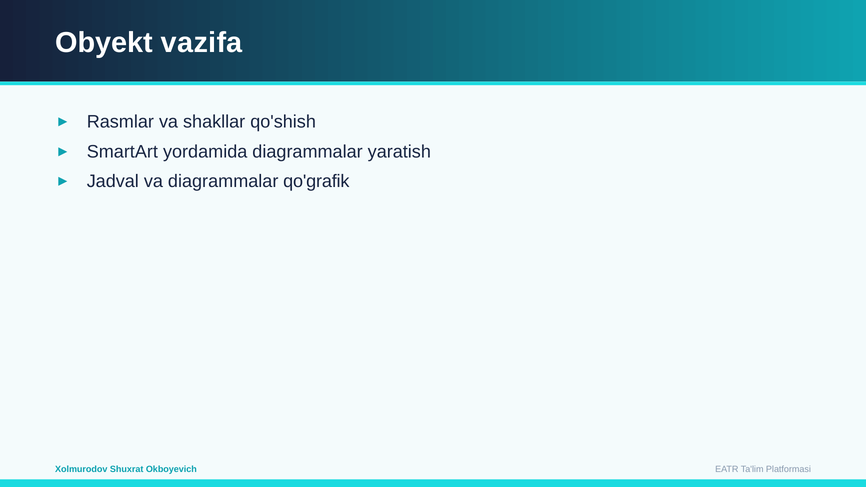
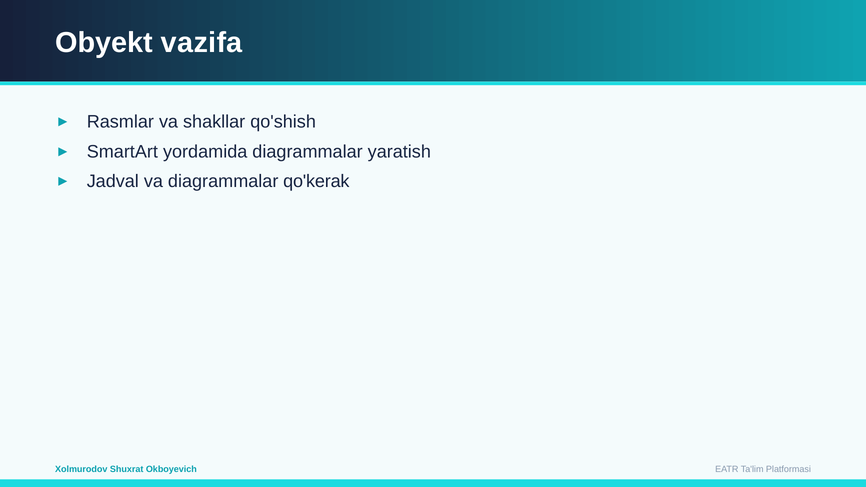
qo'grafik: qo'grafik -> qo'kerak (316, 181)
